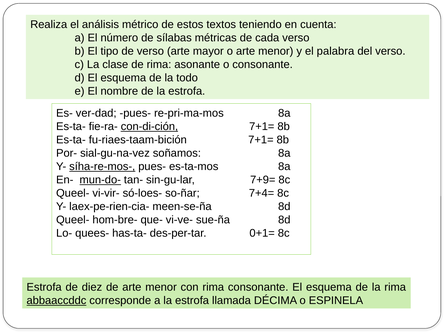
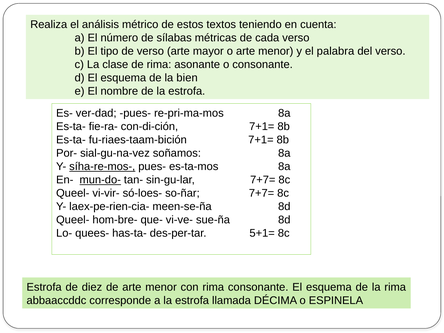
todo: todo -> bien (187, 78)
con-di-ción underline: present -> none (149, 127)
sin-gu-lar 7+9=: 7+9= -> 7+7= (263, 180)
so-ñar 7+4=: 7+4= -> 7+7= (262, 193)
0+1=: 0+1= -> 5+1= (262, 233)
abbaaccddc underline: present -> none (56, 300)
